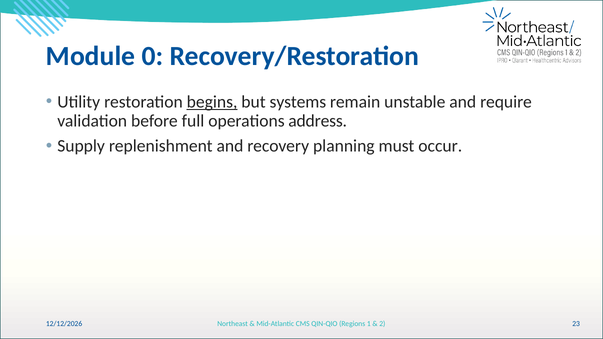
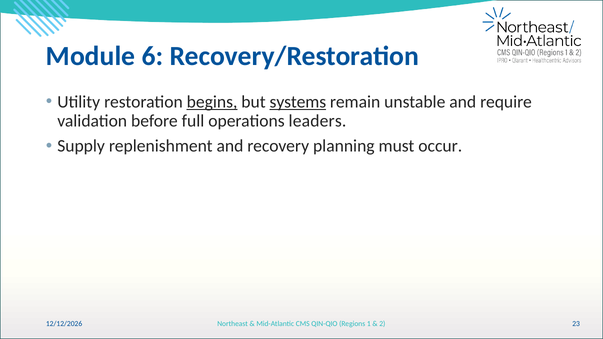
0: 0 -> 6 (152, 56)
systems underline: none -> present (298, 102)
address: address -> leaders (318, 121)
